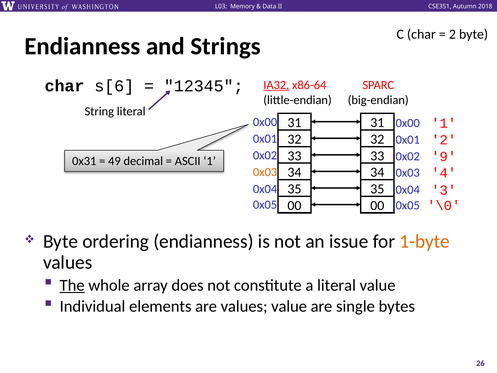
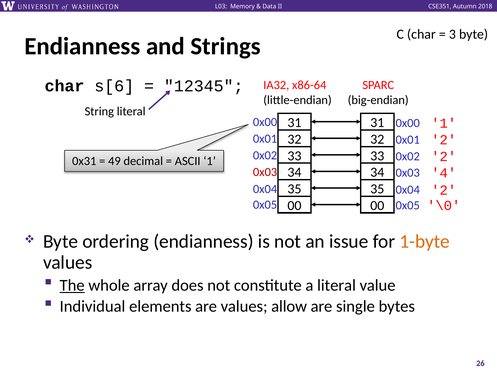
2: 2 -> 3 (452, 34)
IA32 underline: present -> none (276, 85)
9: 9 -> 2 (444, 156)
0x03 colour: orange -> red (265, 172)
3: 3 -> 2 (444, 190)
values value: value -> allow (289, 306)
